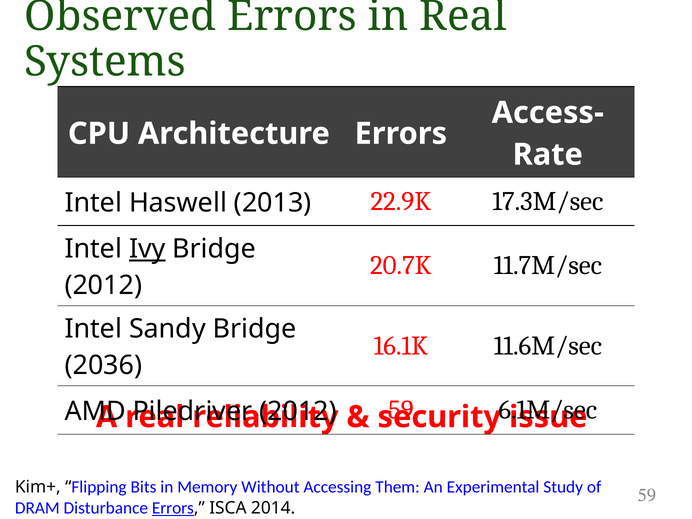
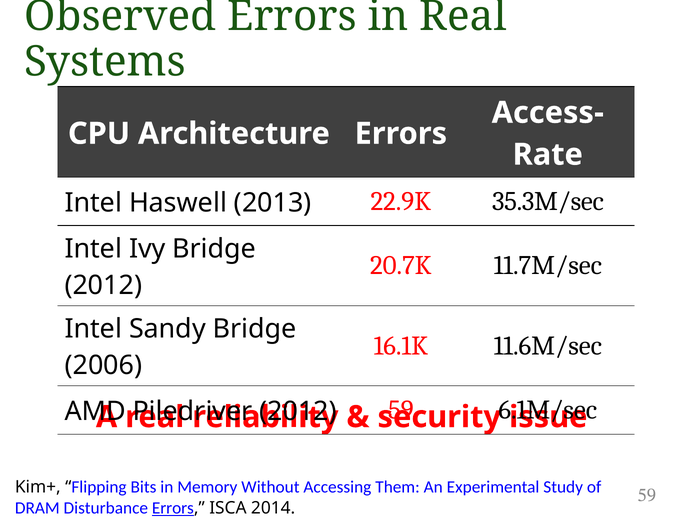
17.3M/sec: 17.3M/sec -> 35.3M/sec (548, 201)
Ivy underline: present -> none (147, 249)
2036: 2036 -> 2006 (103, 366)
